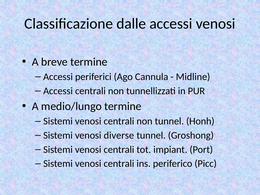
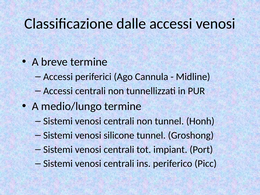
diverse: diverse -> silicone (119, 135)
